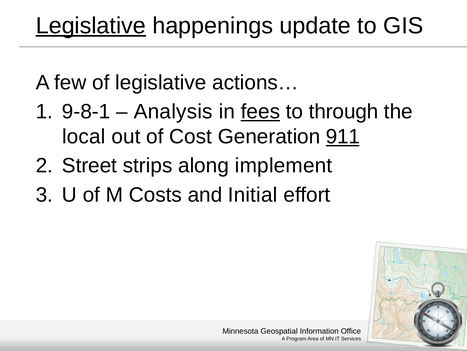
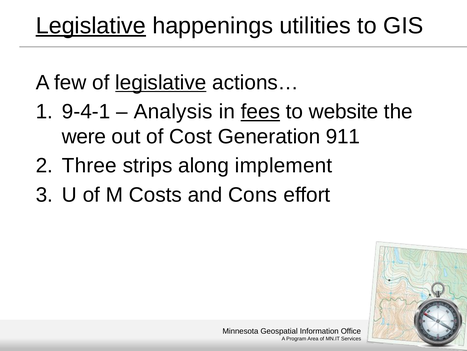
update: update -> utilities (315, 26)
legislative underline: none -> present (161, 82)
9-8-1: 9-8-1 -> 9-4-1 (86, 111)
through: through -> website (344, 111)
local: local -> were (84, 136)
911 underline: present -> none (343, 136)
Street: Street -> Three (89, 165)
Initial: Initial -> Cons (253, 194)
